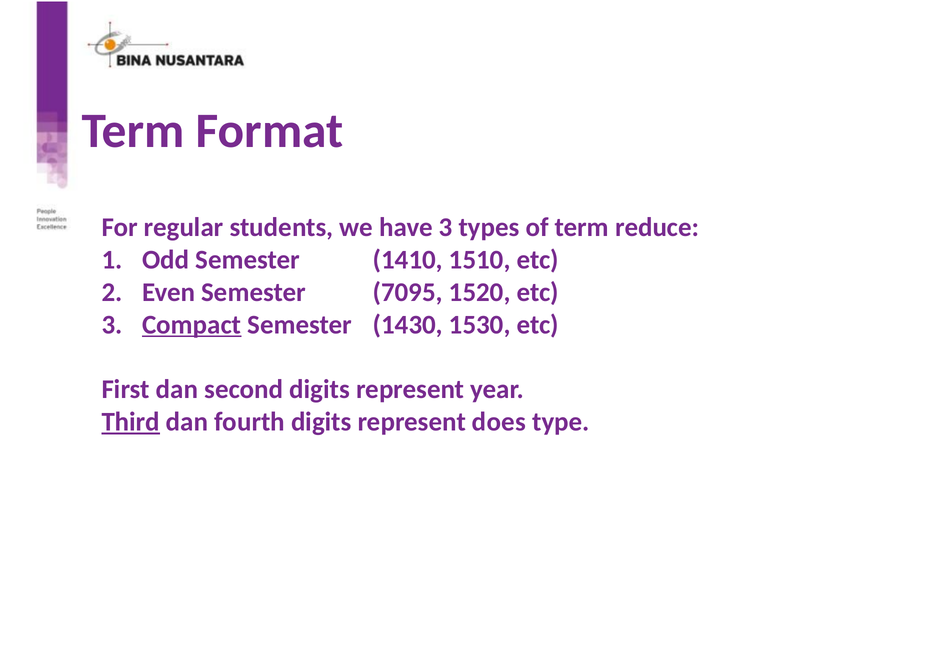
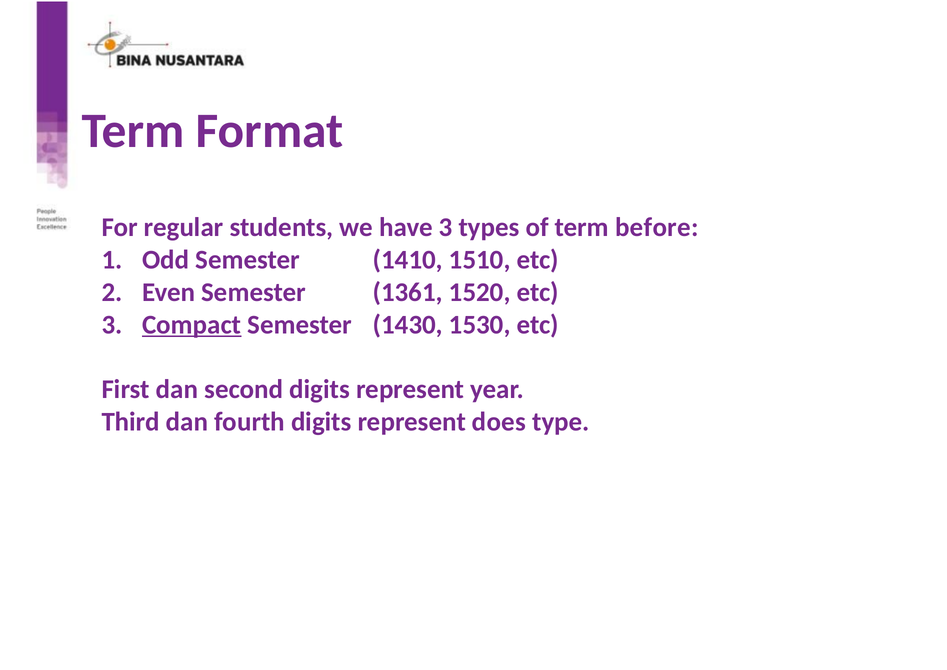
reduce: reduce -> before (657, 227)
7095: 7095 -> 1361 (408, 292)
Third underline: present -> none (131, 422)
